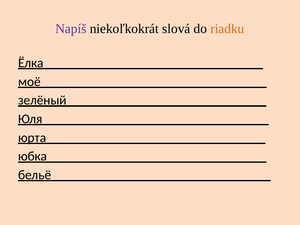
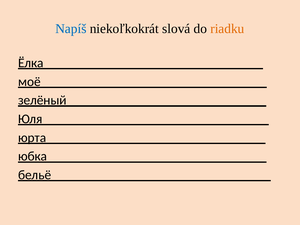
Napíš colour: purple -> blue (71, 29)
